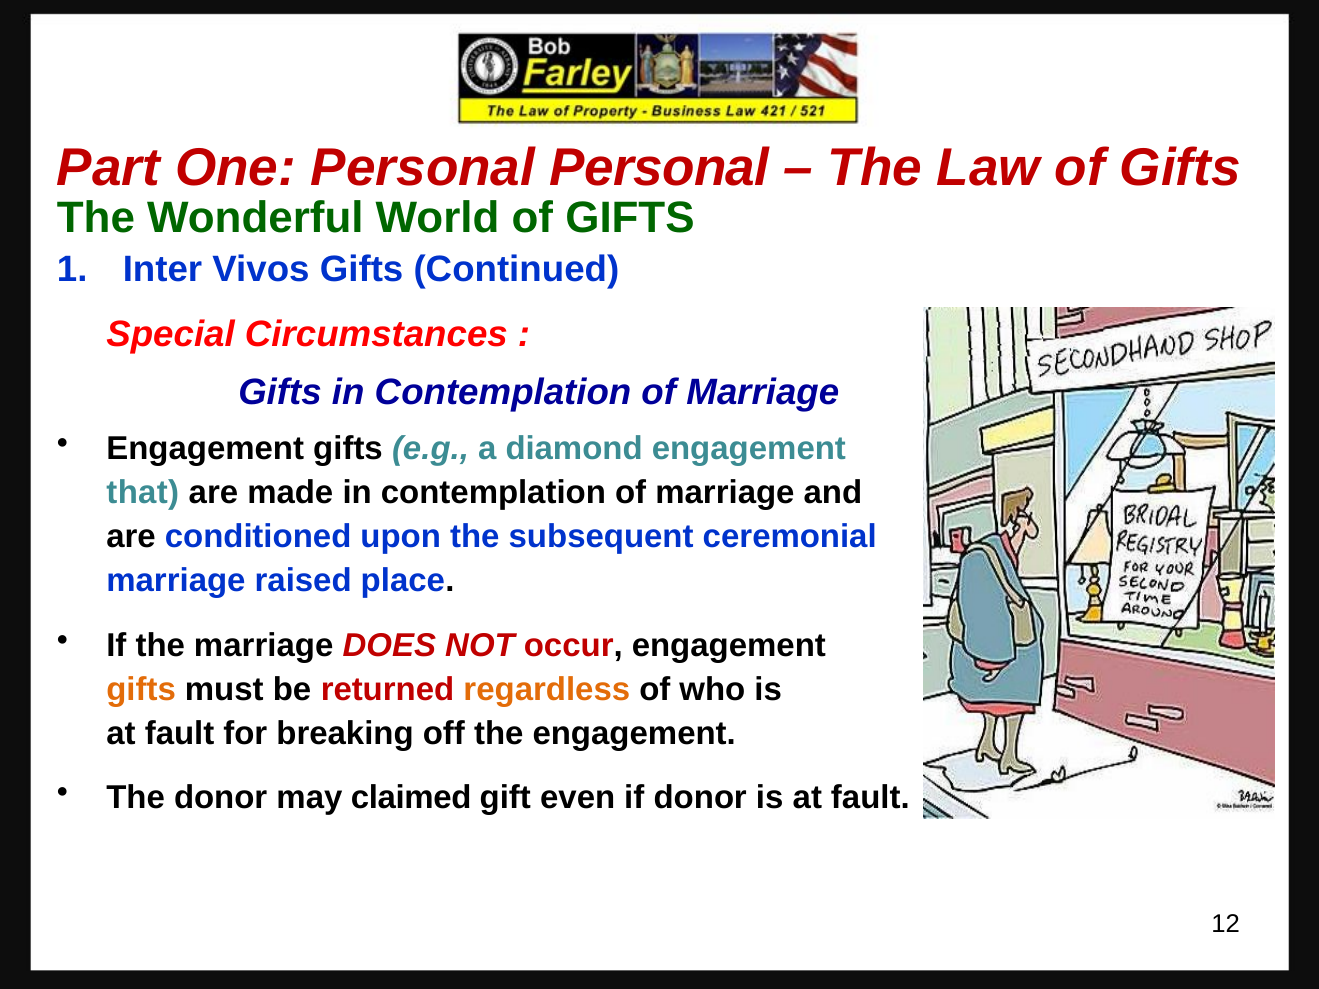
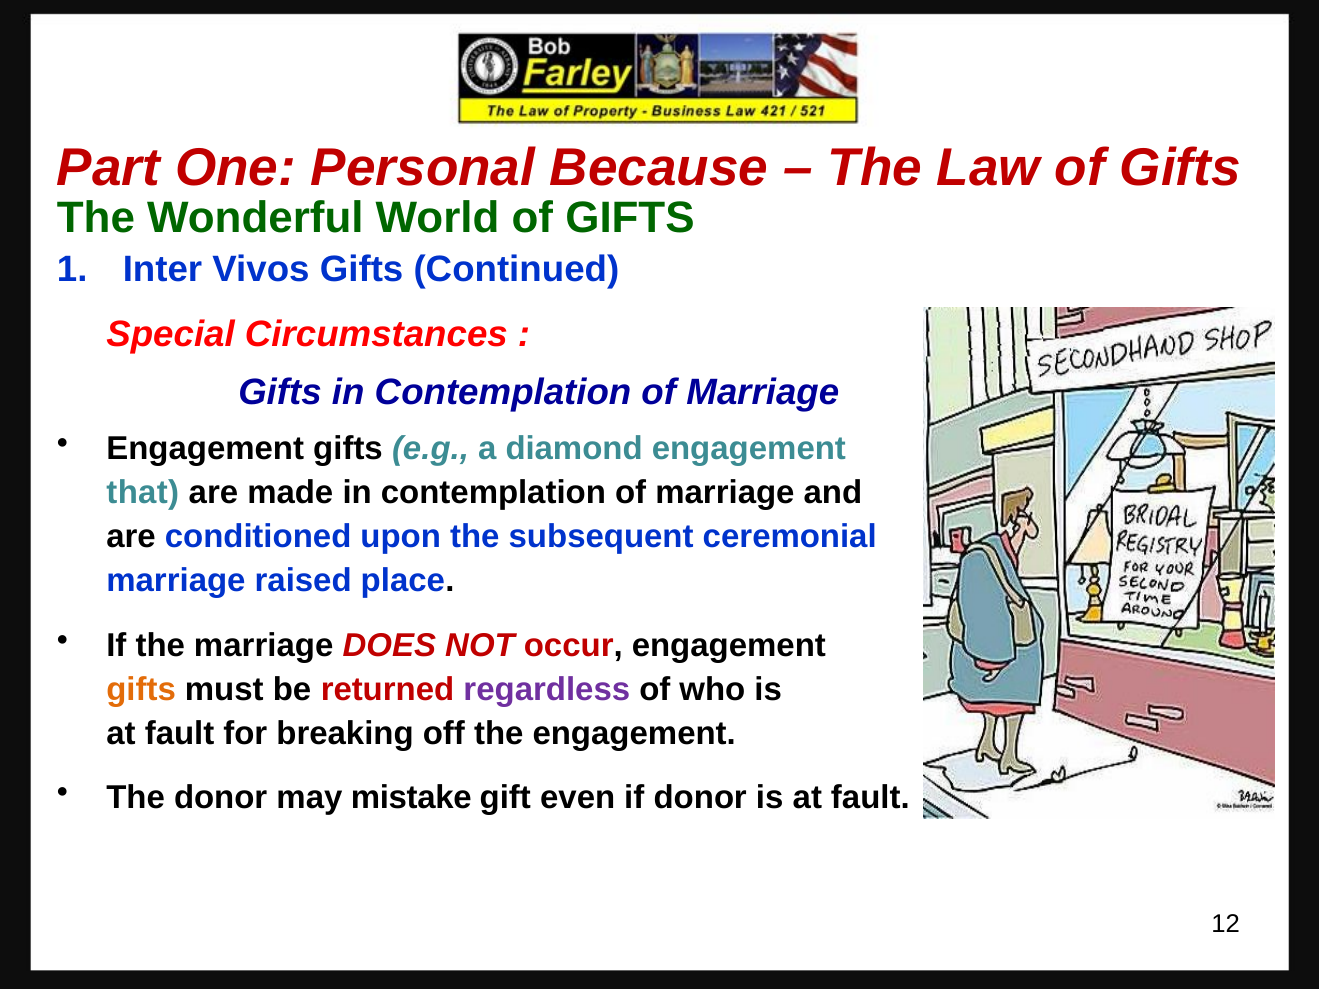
Personal Personal: Personal -> Because (659, 168)
regardless colour: orange -> purple (547, 690)
claimed: claimed -> mistake (411, 798)
